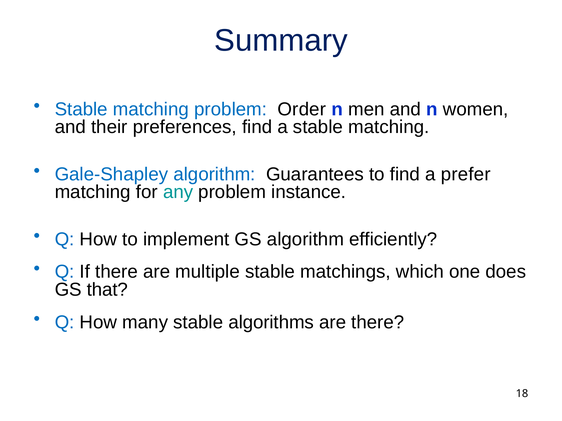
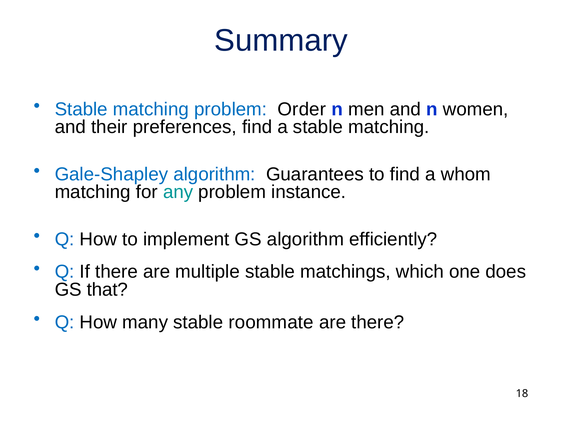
prefer: prefer -> whom (466, 174)
algorithms: algorithms -> roommate (271, 323)
